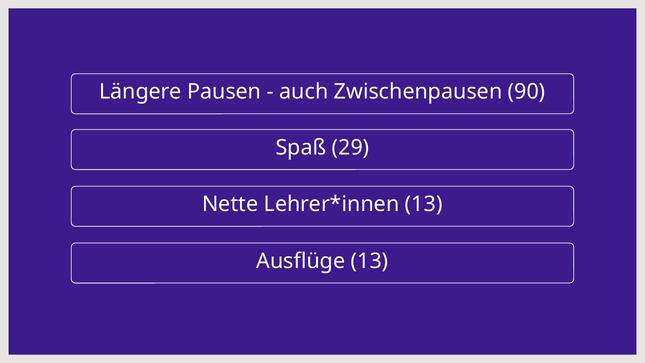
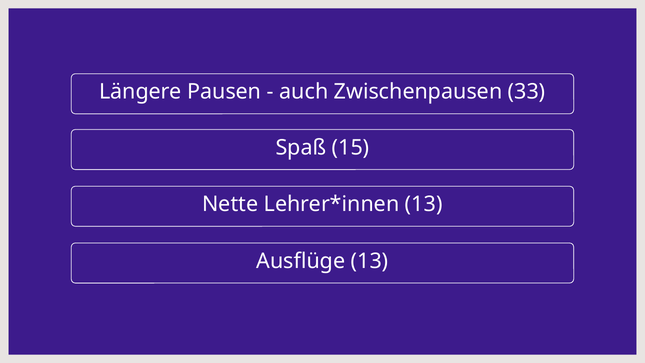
90: 90 -> 33 (527, 92)
29: 29 -> 15 (351, 147)
